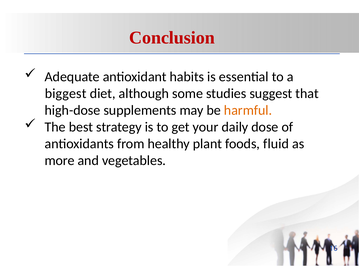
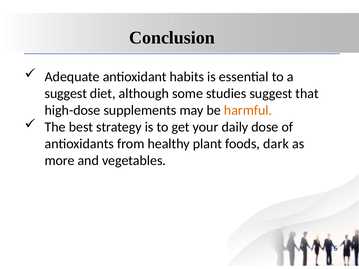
Conclusion colour: red -> black (172, 38)
biggest: biggest -> suggest (66, 94)
fluid: fluid -> dark (276, 144)
